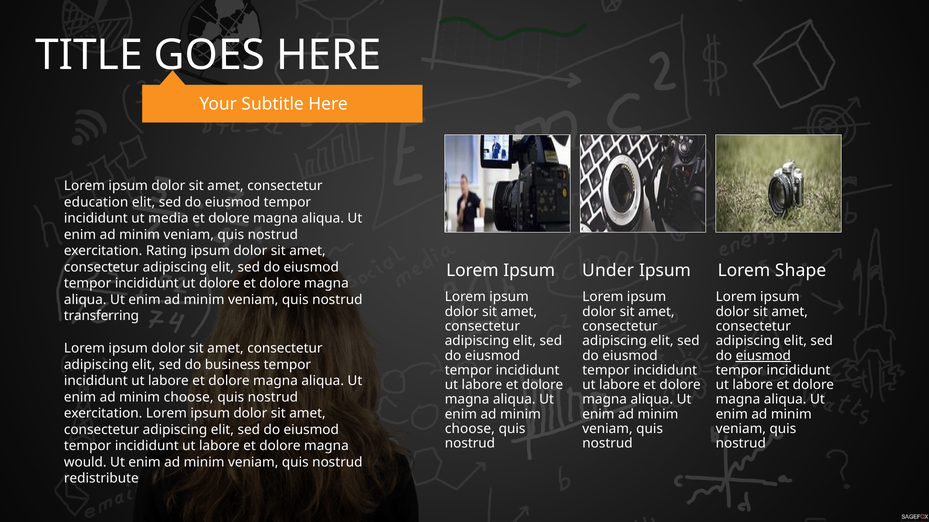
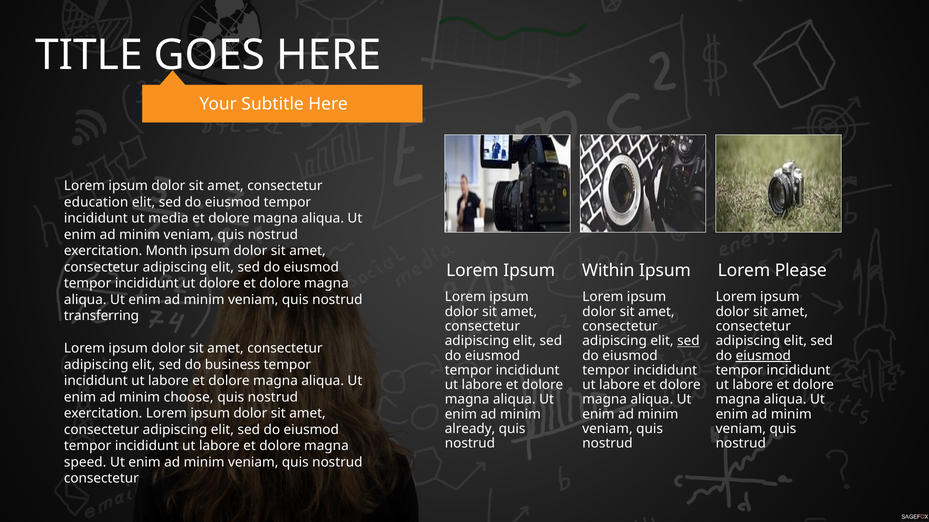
Rating: Rating -> Month (166, 251)
Under: Under -> Within (608, 271)
Shape: Shape -> Please (801, 271)
sed underline: none -> present (688, 341)
choose: choose -> already (470, 429)
would: would -> speed (85, 463)
redistribute: redistribute -> consectetur (101, 479)
